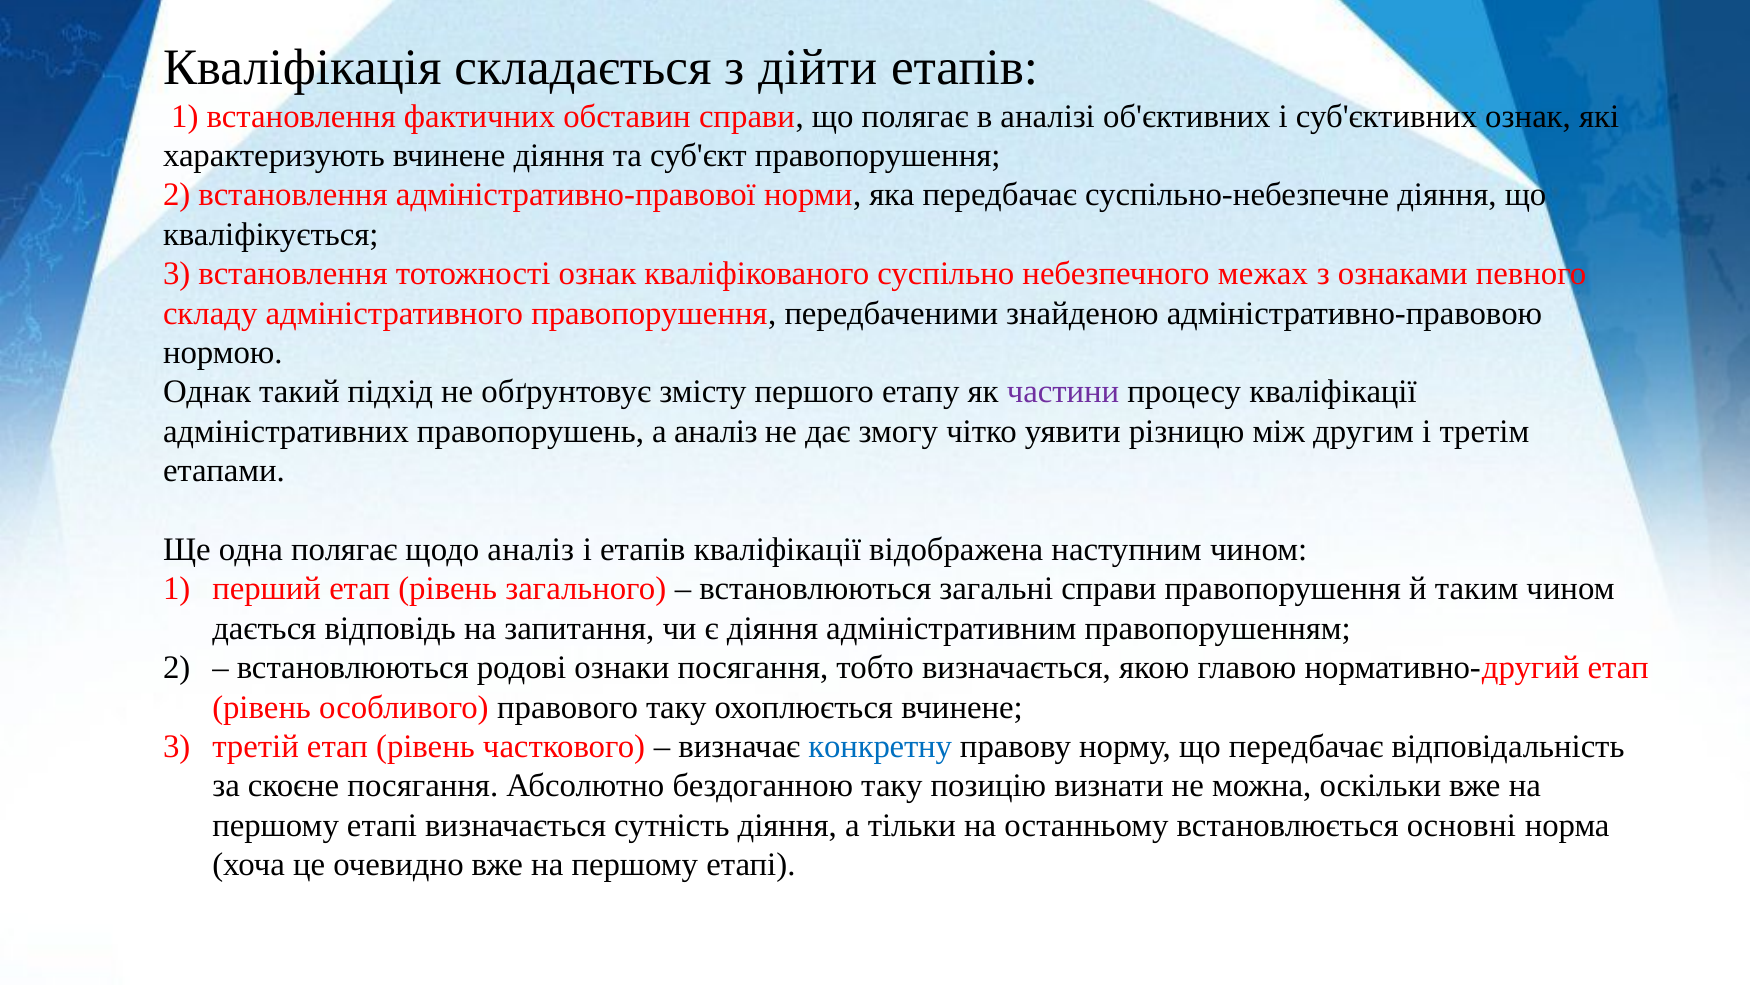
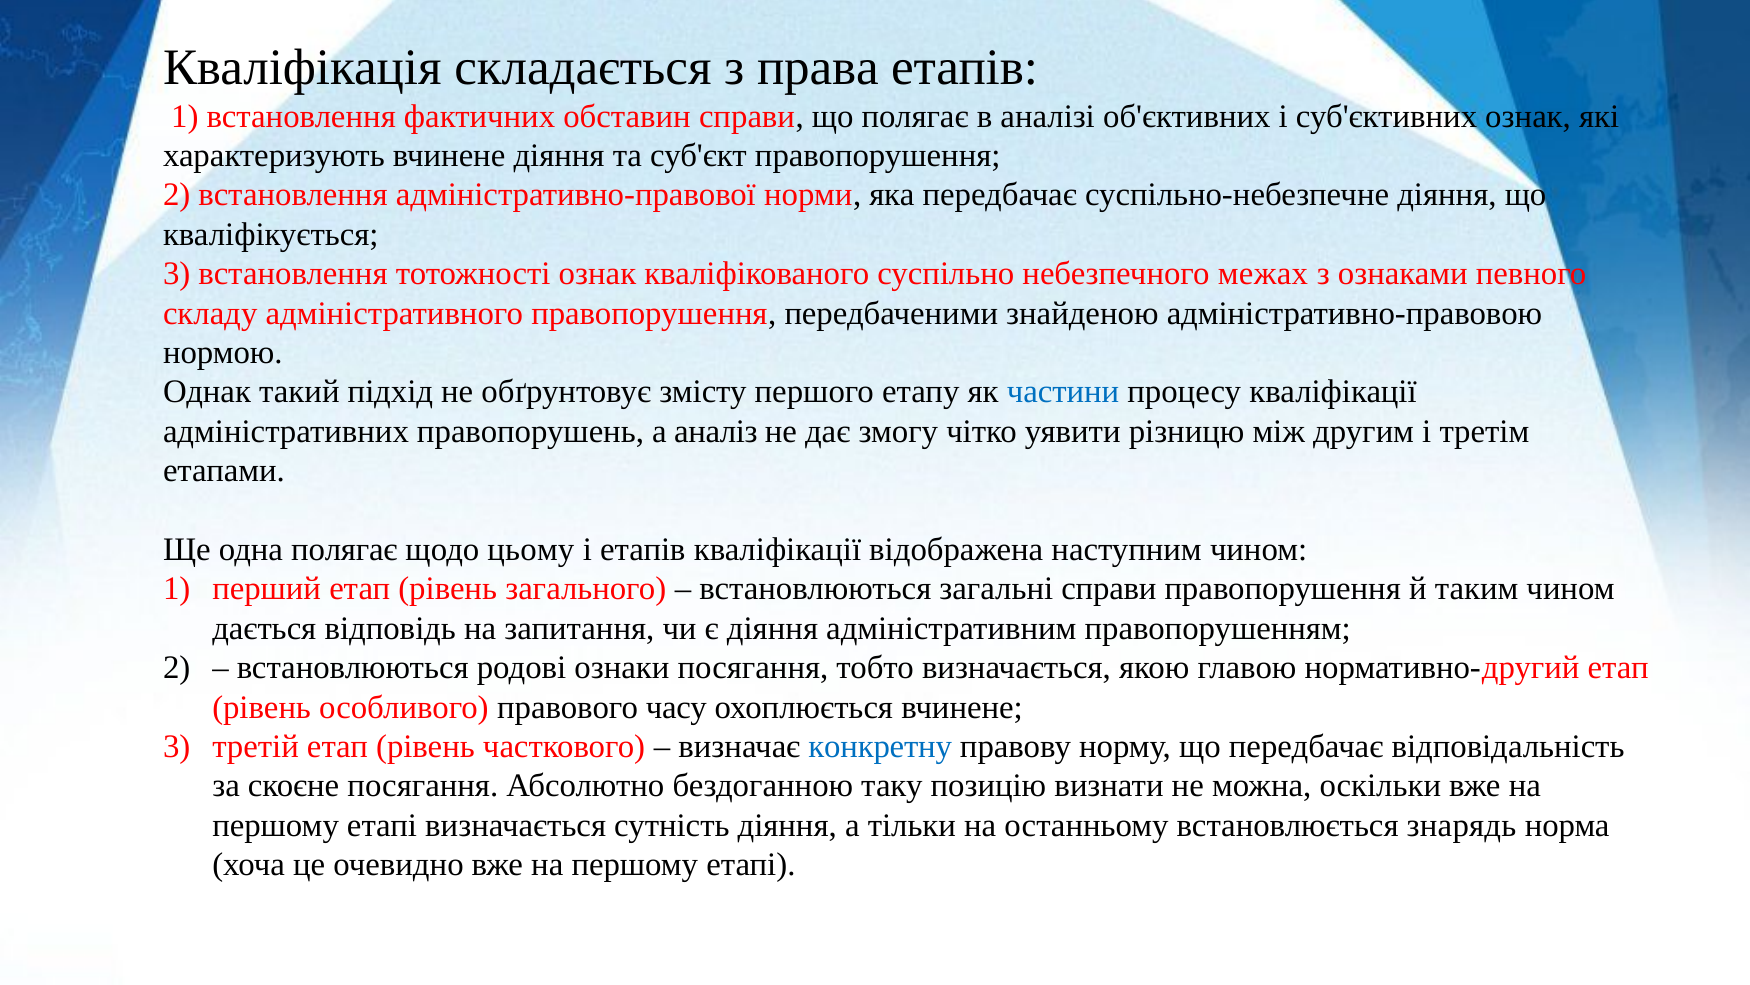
дійти: дійти -> права (818, 67)
частини colour: purple -> blue (1063, 392)
щодо аналіз: аналіз -> цьому (531, 549)
правового таку: таку -> часу (676, 707)
основні: основні -> знарядь (1462, 825)
